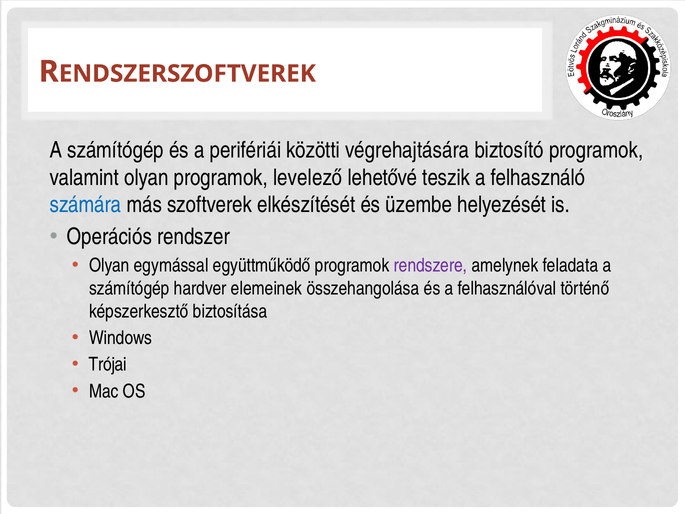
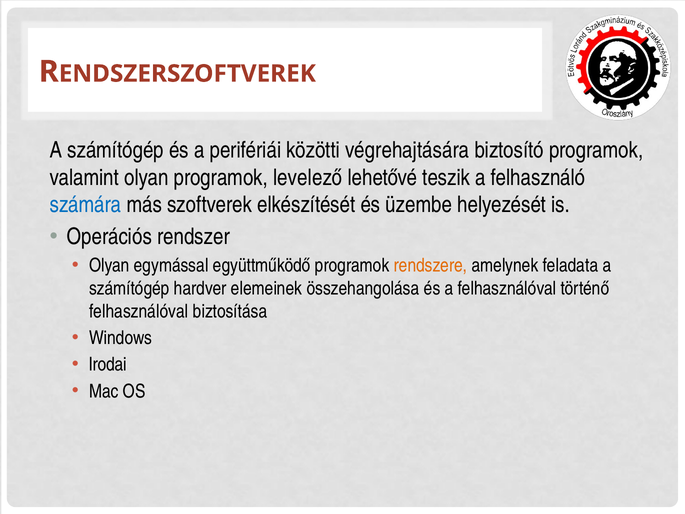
rendszere colour: purple -> orange (431, 265)
képszerkesztő: képszerkesztő -> felhasználóval (139, 311)
Trójai: Trójai -> Irodai (108, 364)
